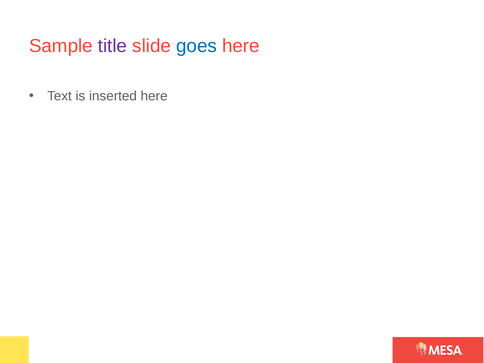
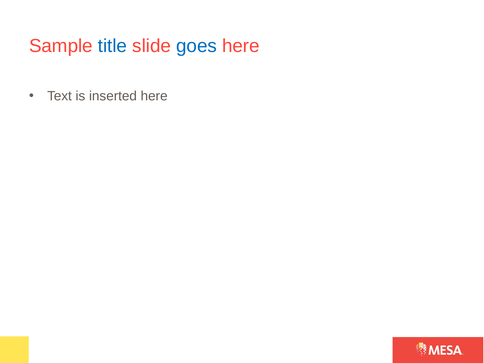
title colour: purple -> blue (113, 46)
